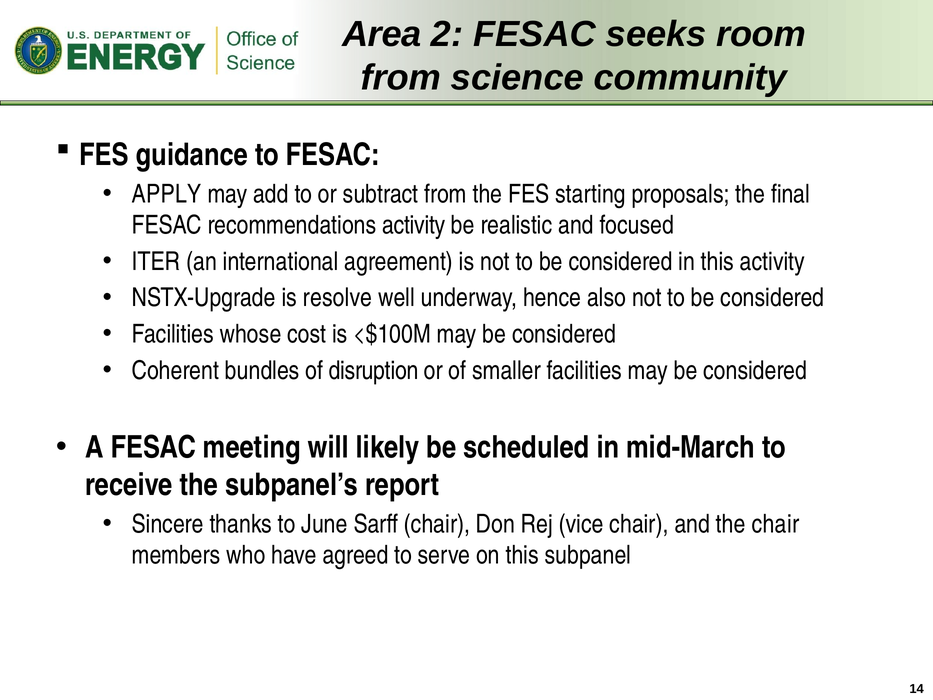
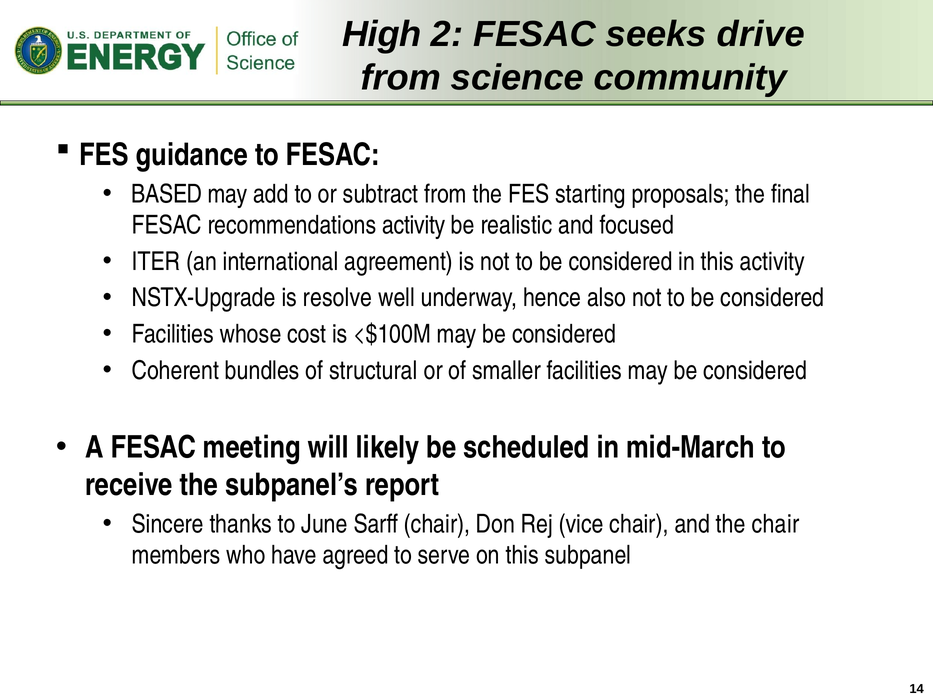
Area: Area -> High (382, 34)
room: room -> drive (761, 34)
APPLY: APPLY -> BASED (167, 194)
disruption: disruption -> structural (373, 370)
